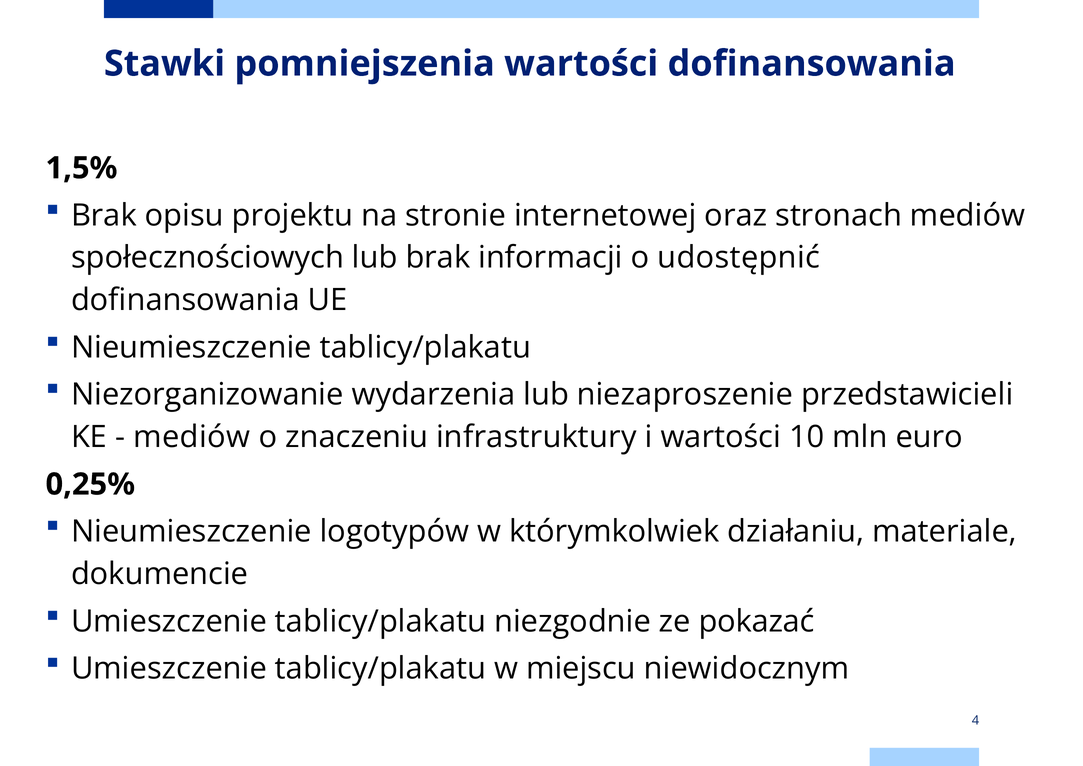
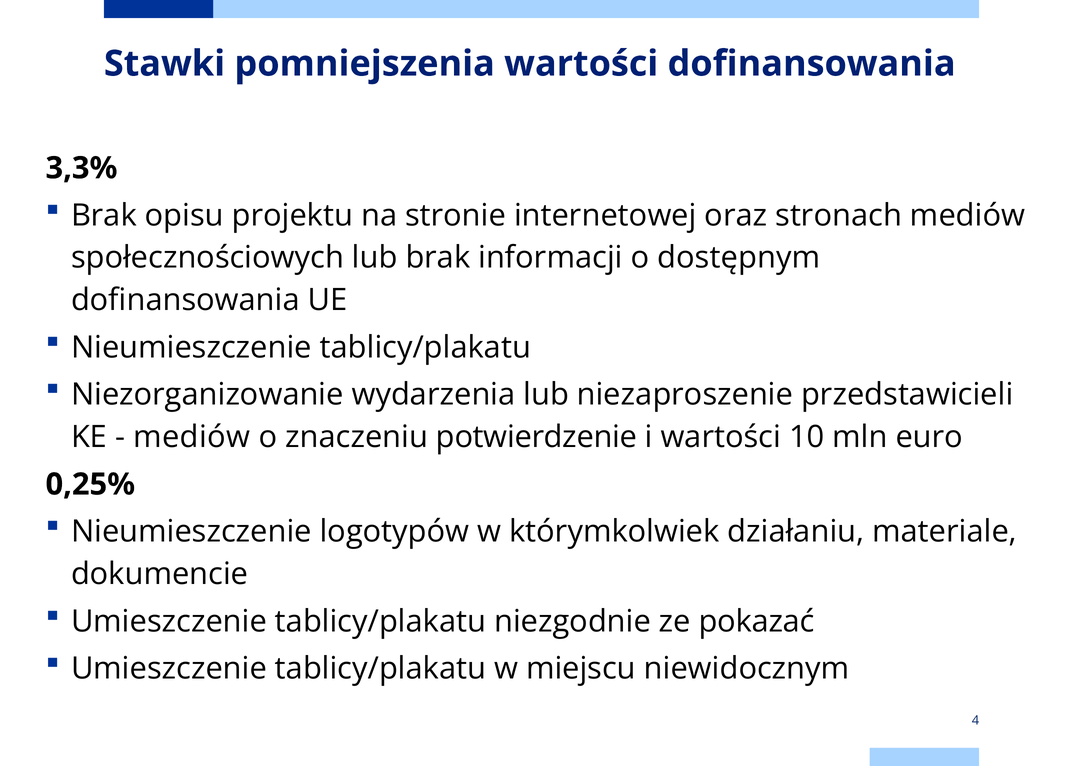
1,5%: 1,5% -> 3,3% (81, 168)
udostępnić: udostępnić -> dostępnym (739, 258)
infrastruktury: infrastruktury -> potwierdzenie (536, 437)
